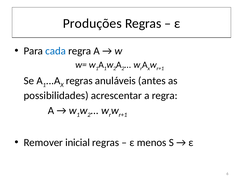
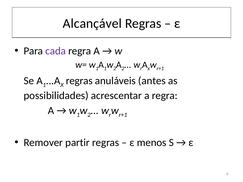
Produções: Produções -> Alcançável (92, 23)
cada colour: blue -> purple (56, 51)
inicial: inicial -> partir (78, 143)
